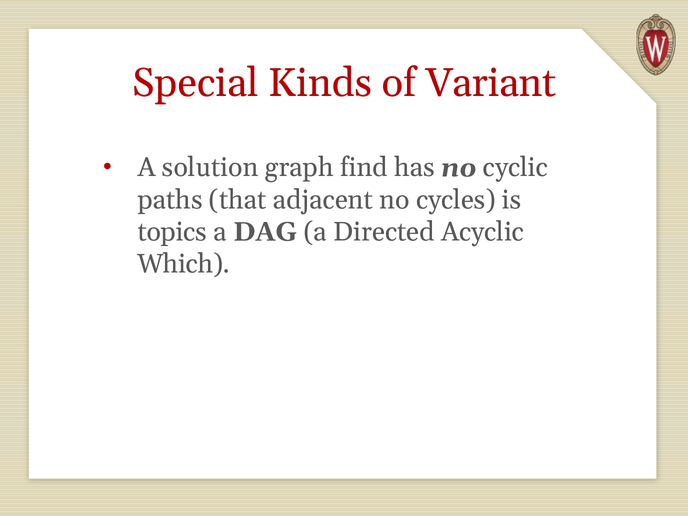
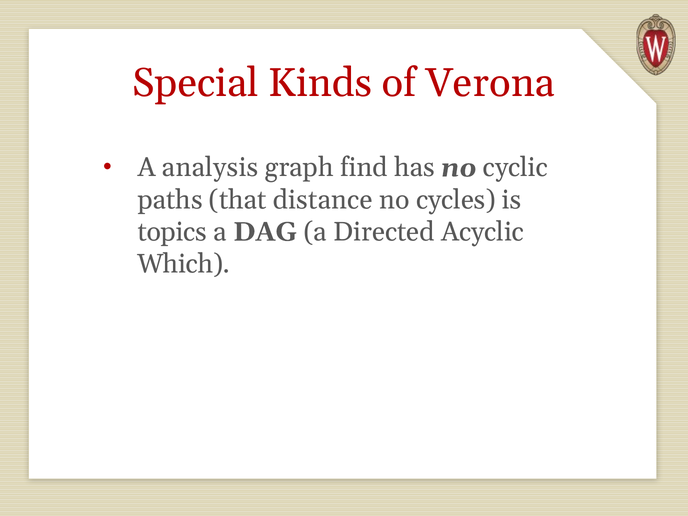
Variant: Variant -> Verona (491, 83)
solution: solution -> analysis (210, 168)
adjacent: adjacent -> distance (323, 200)
